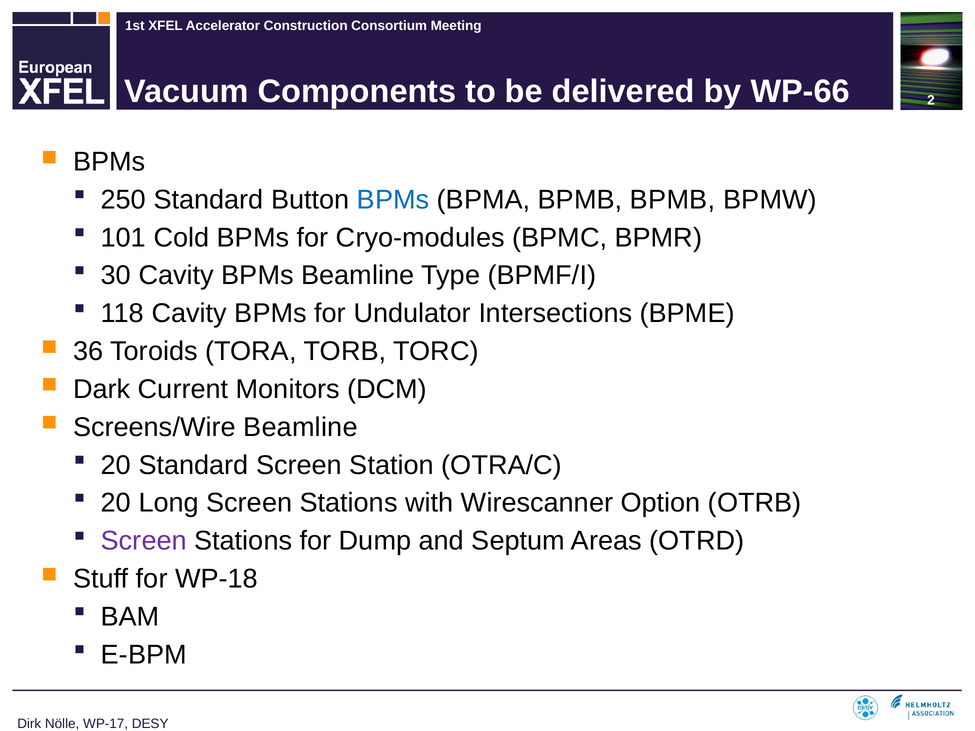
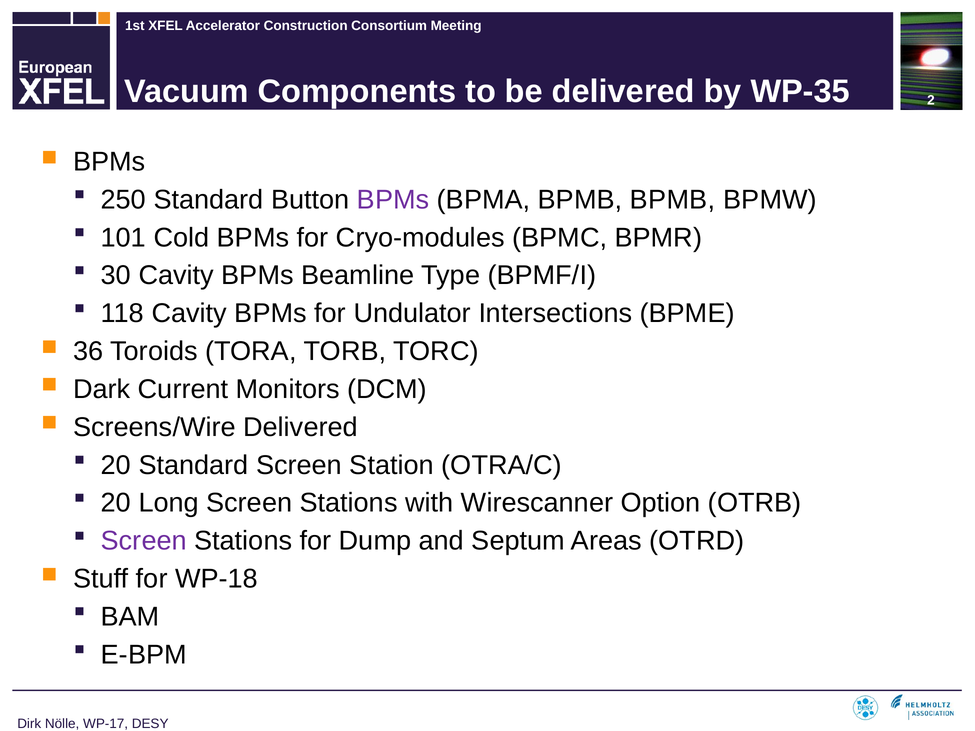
WP-66: WP-66 -> WP-35 (800, 92)
BPMs colour: blue -> purple (393, 200)
Screens/Wire Beamline: Beamline -> Delivered (301, 427)
